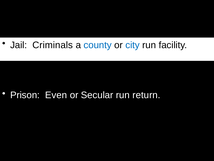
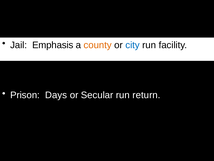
Criminals: Criminals -> Emphasis (53, 45)
county colour: blue -> orange (98, 45)
Even: Even -> Days (56, 95)
